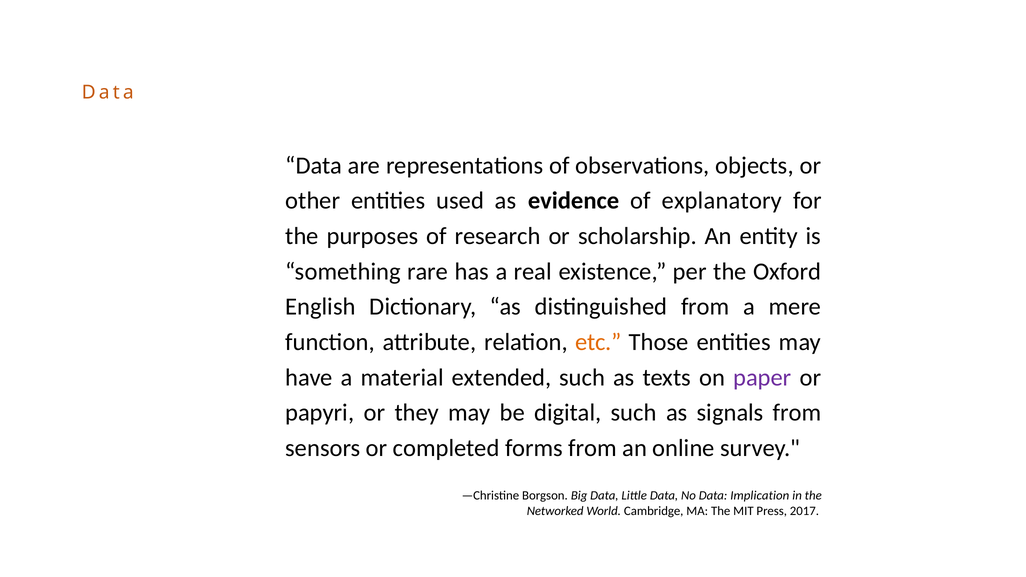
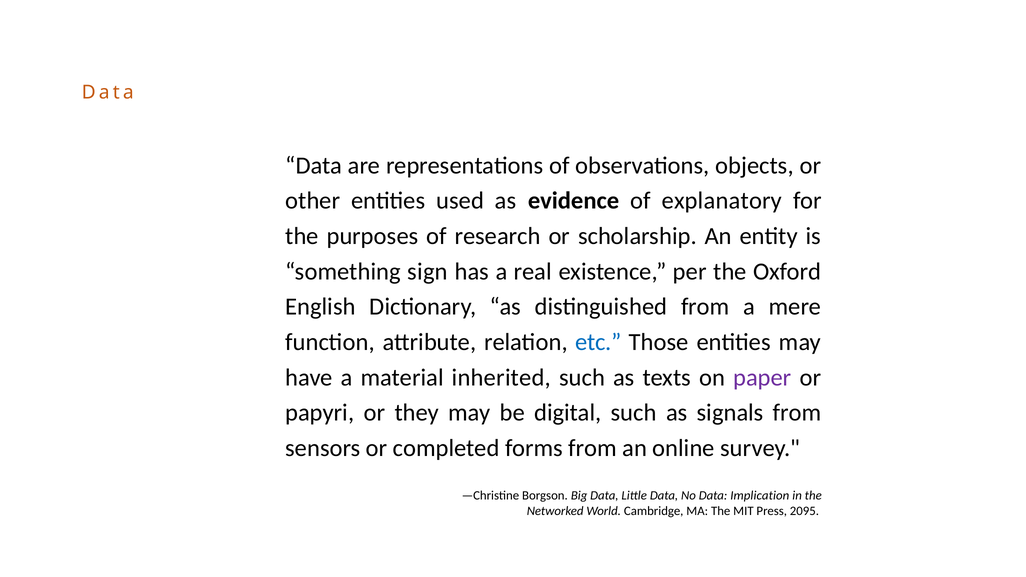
rare: rare -> sign (428, 272)
etc colour: orange -> blue (598, 342)
extended: extended -> inherited (501, 378)
2017: 2017 -> 2095 (804, 511)
